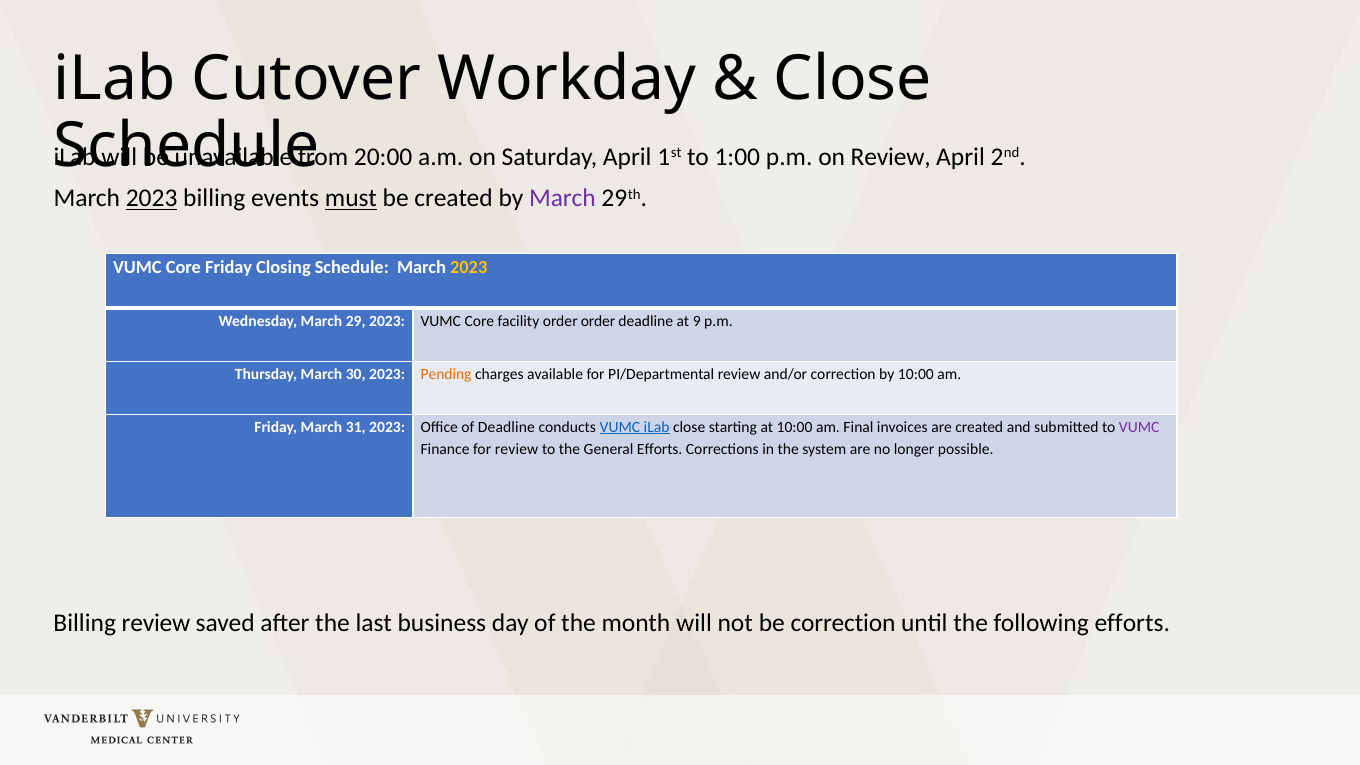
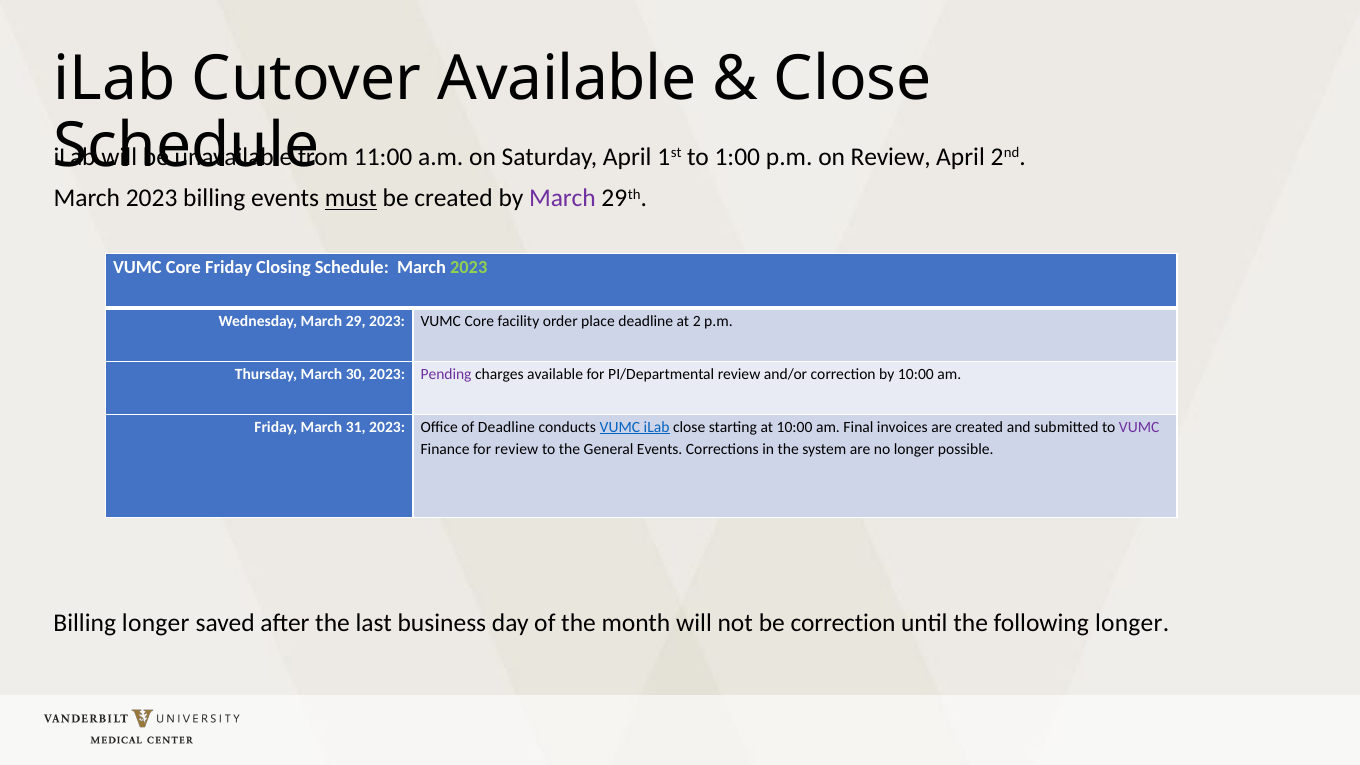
Cutover Workday: Workday -> Available (567, 79)
20:00: 20:00 -> 11:00 (383, 157)
2023 underline: present -> none (152, 198)
2023 colour: yellow -> light green (469, 268)
order order: order -> place (598, 321)
9: 9 -> 2 (697, 321)
Pending colour: orange -> purple (446, 374)
General Efforts: Efforts -> Events (660, 449)
Billing review: review -> longer (156, 623)
following efforts: efforts -> longer (1132, 623)
